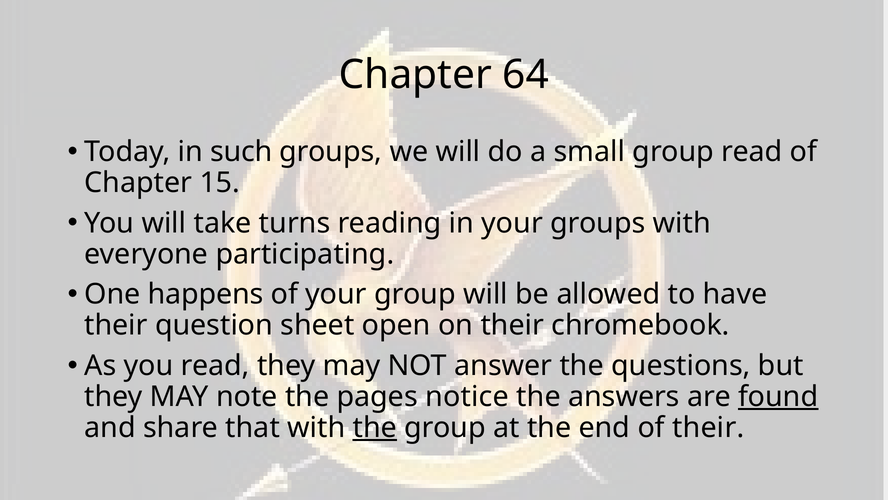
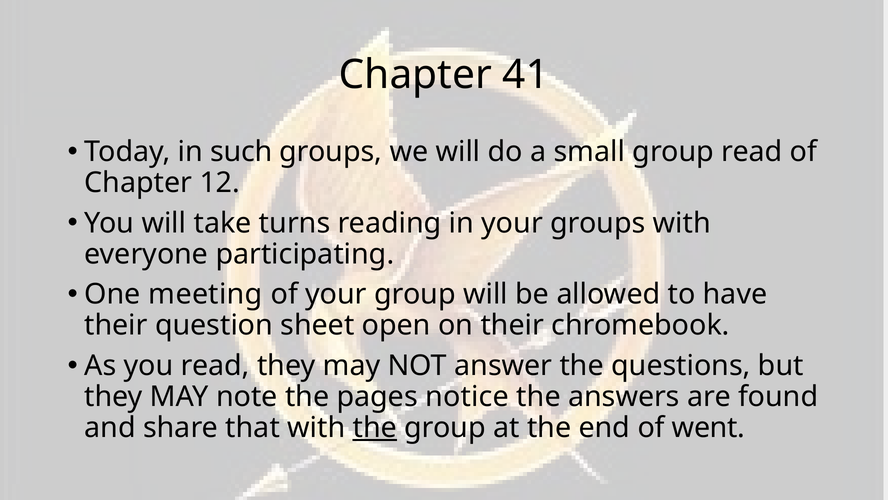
64: 64 -> 41 (526, 75)
15: 15 -> 12 (220, 183)
happens: happens -> meeting (205, 294)
found underline: present -> none (778, 396)
of their: their -> went (708, 427)
